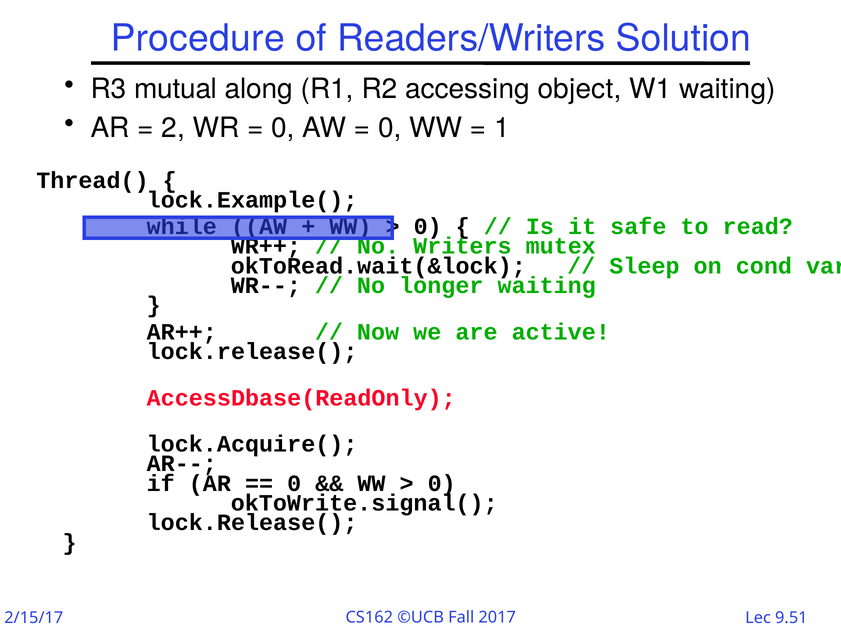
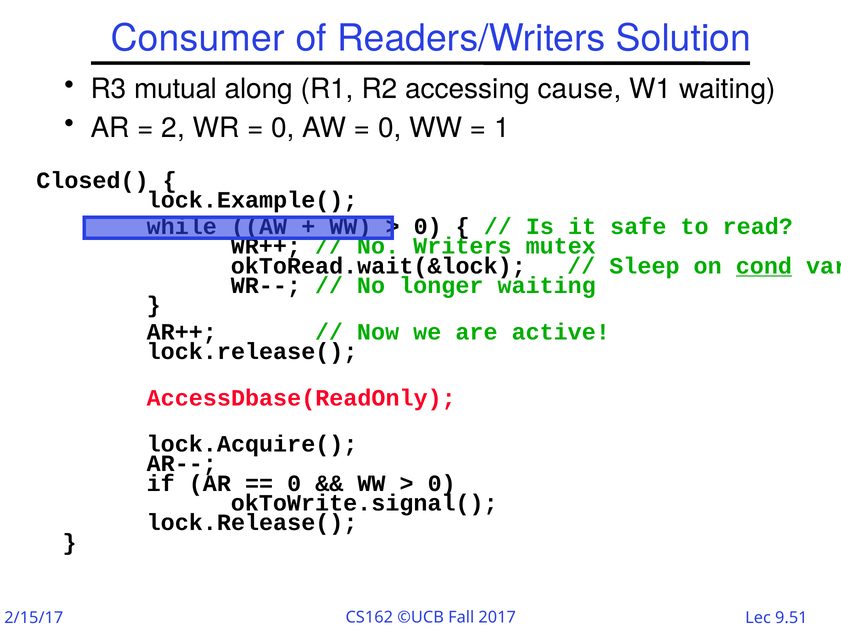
Procedure: Procedure -> Consumer (198, 38)
object: object -> cause (579, 89)
Thread(: Thread( -> Closed( (92, 180)
cond underline: none -> present (764, 266)
